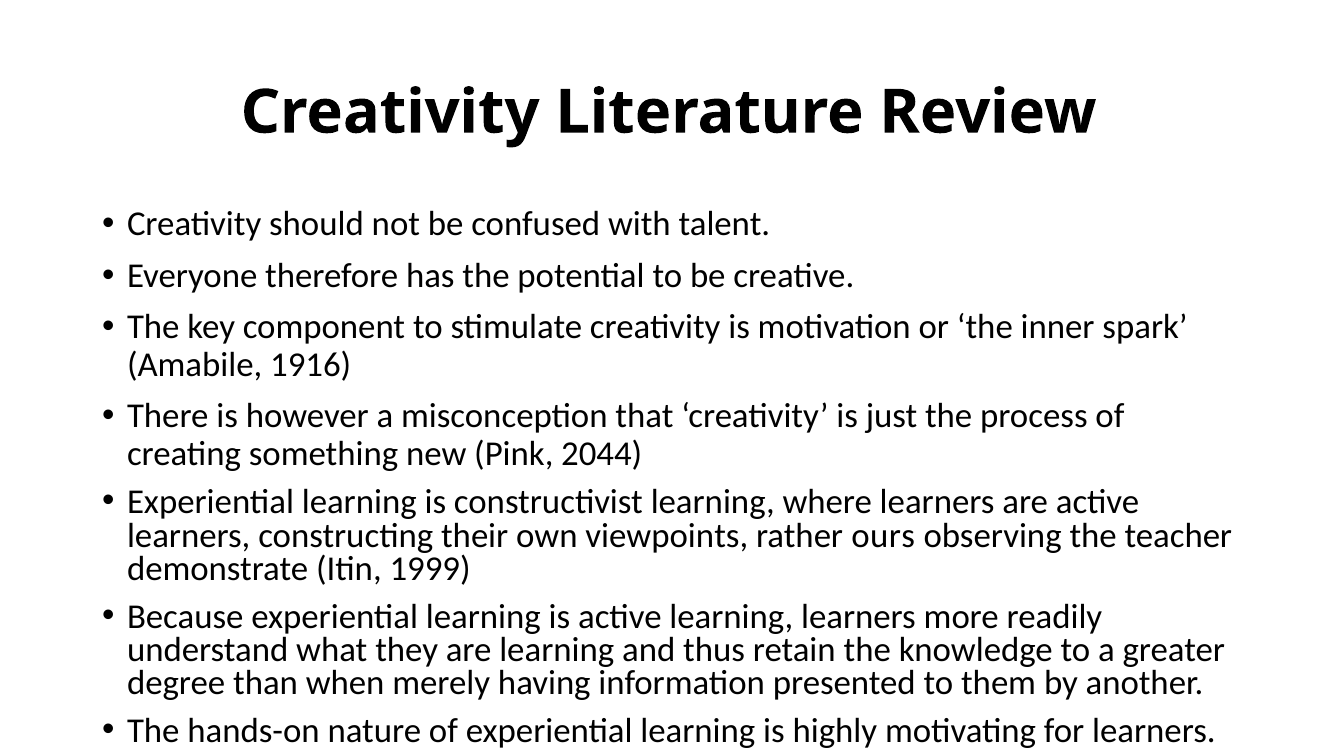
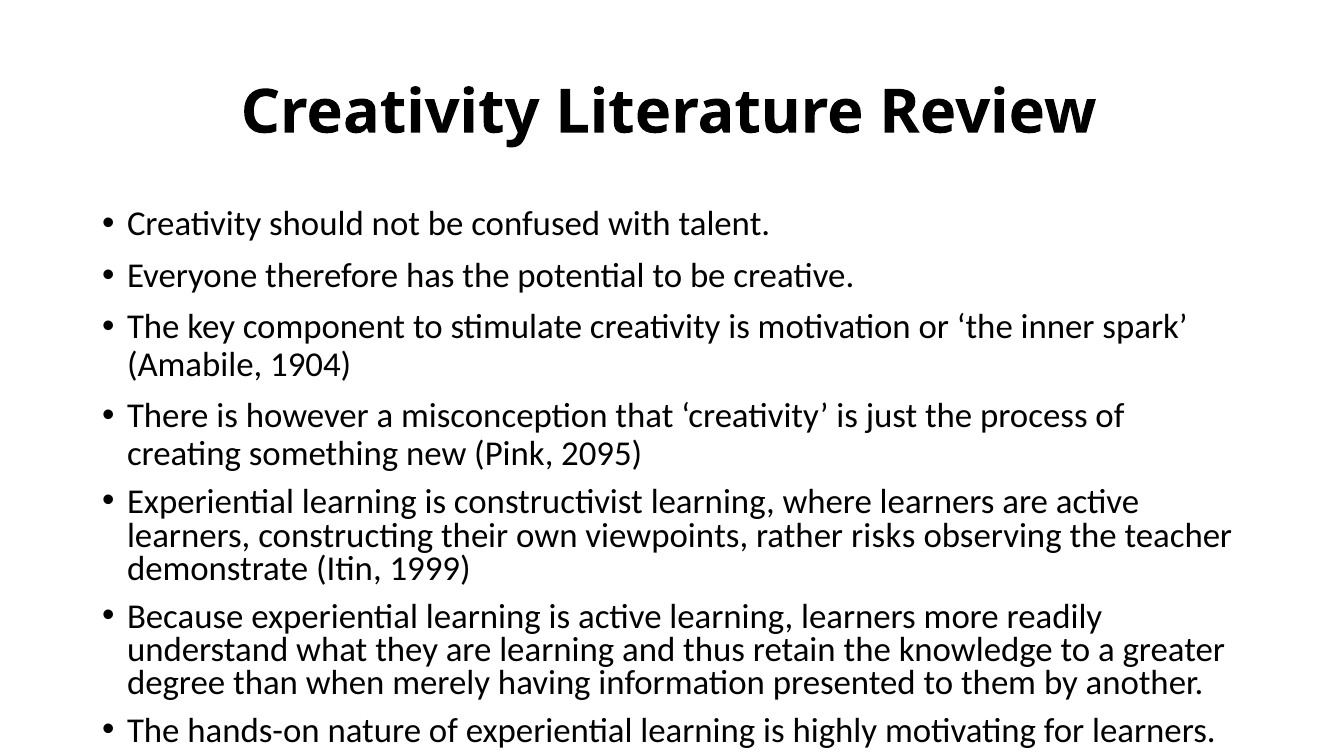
1916: 1916 -> 1904 (311, 365)
2044: 2044 -> 2095 (602, 454)
ours: ours -> risks (883, 535)
